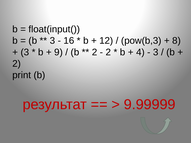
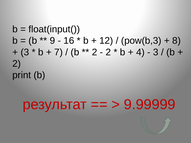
3: 3 -> 9 (52, 41)
9: 9 -> 7 (59, 52)
